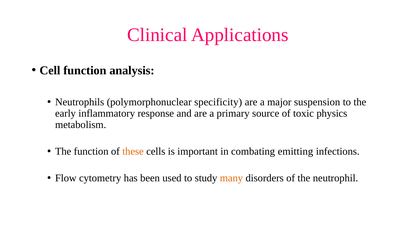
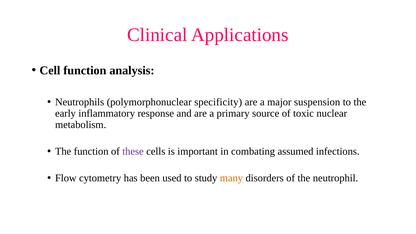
physics: physics -> nuclear (332, 113)
these colour: orange -> purple (133, 151)
emitting: emitting -> assumed (296, 151)
